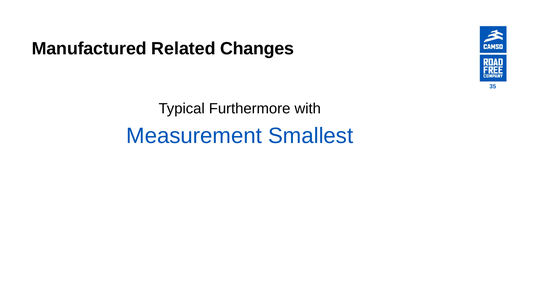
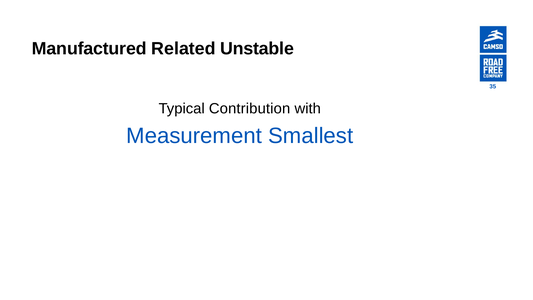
Changes: Changes -> Unstable (257, 49)
Furthermore: Furthermore -> Contribution (250, 108)
